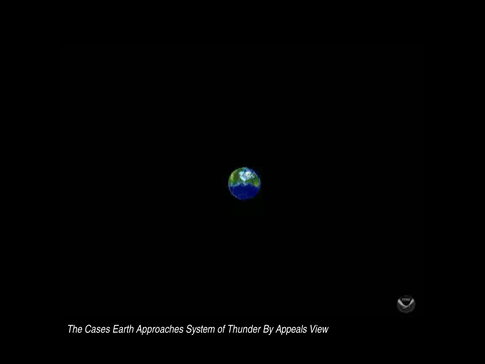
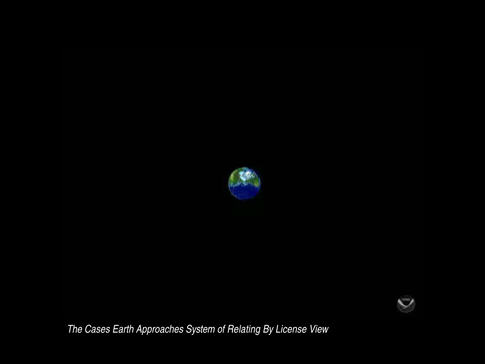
Thunder: Thunder -> Relating (244, 329)
Appeals: Appeals -> License (291, 329)
